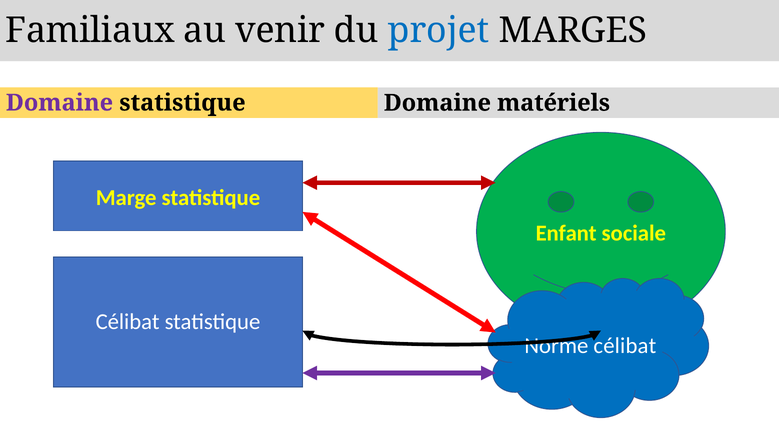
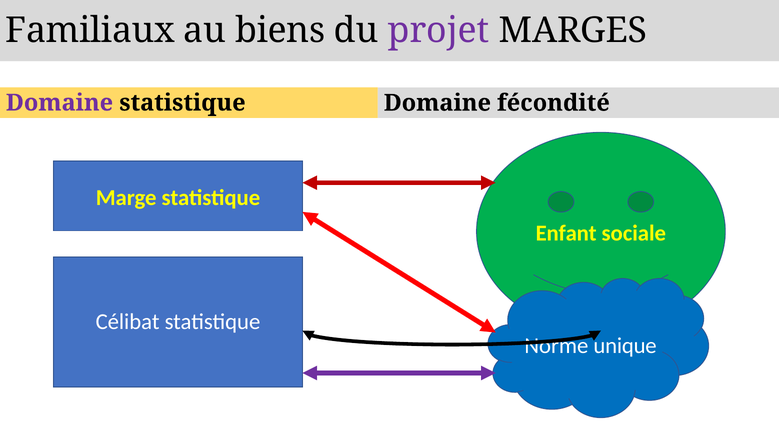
venir: venir -> biens (280, 30)
projet colour: blue -> purple (439, 30)
matériels: matériels -> fécondité (553, 103)
célibat: célibat -> unique (625, 346)
